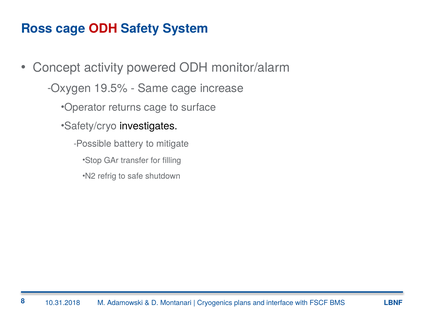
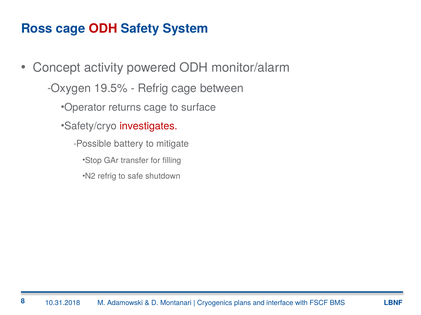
Same: Same -> Refrig (153, 88)
increase: increase -> between (222, 88)
investigates colour: black -> red (148, 126)
